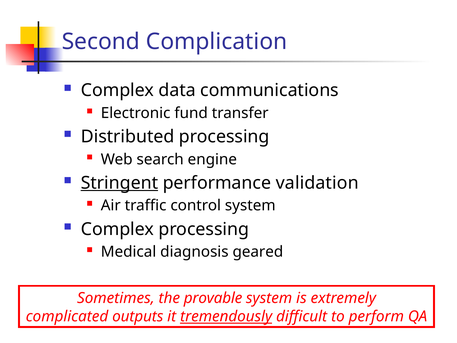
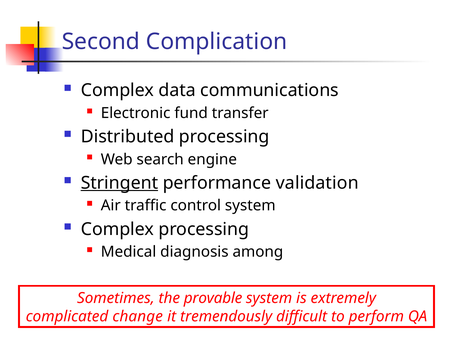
geared: geared -> among (258, 252)
outputs: outputs -> change (138, 316)
tremendously underline: present -> none (226, 316)
